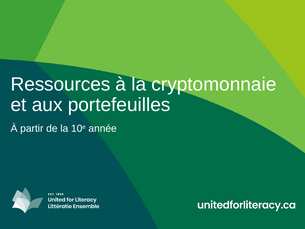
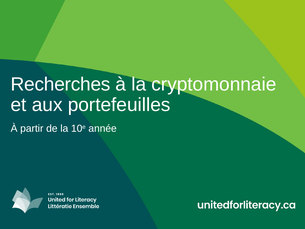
Ressources: Ressources -> Recherches (61, 84)
